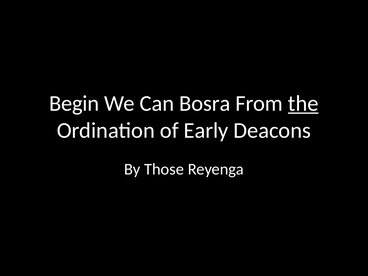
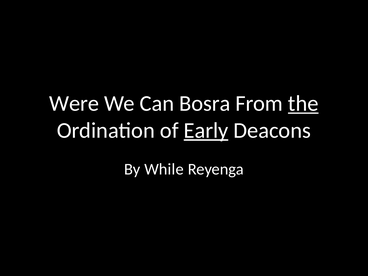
Begin: Begin -> Were (74, 103)
Early underline: none -> present (206, 130)
Those: Those -> While (164, 169)
